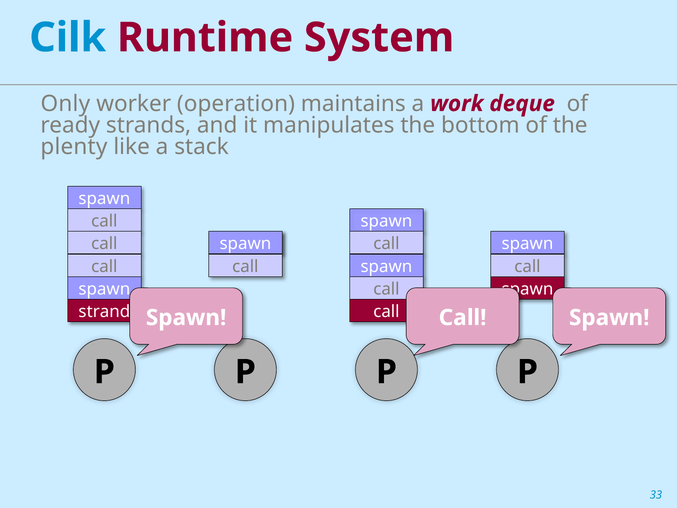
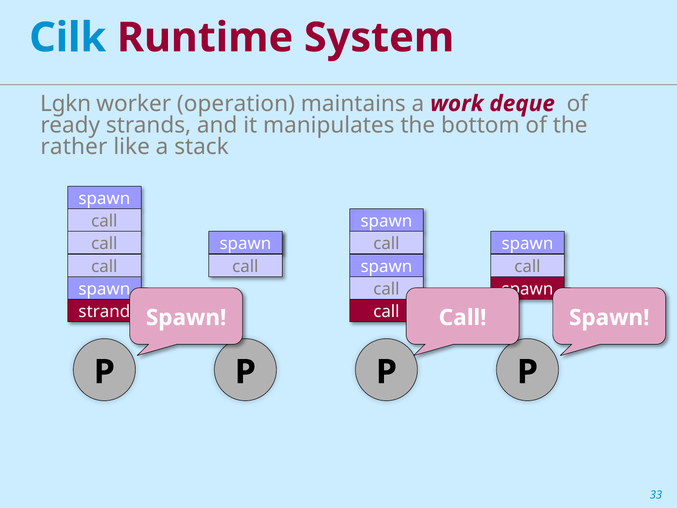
Only: Only -> Lgkn (66, 104)
plenty: plenty -> rather (74, 147)
